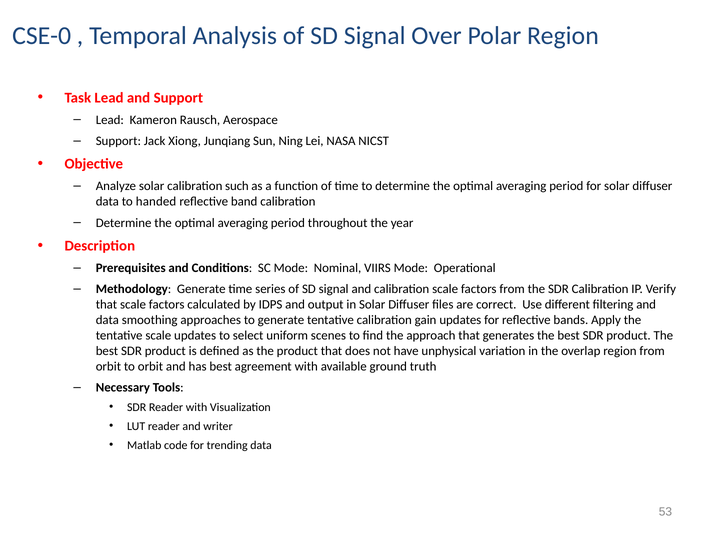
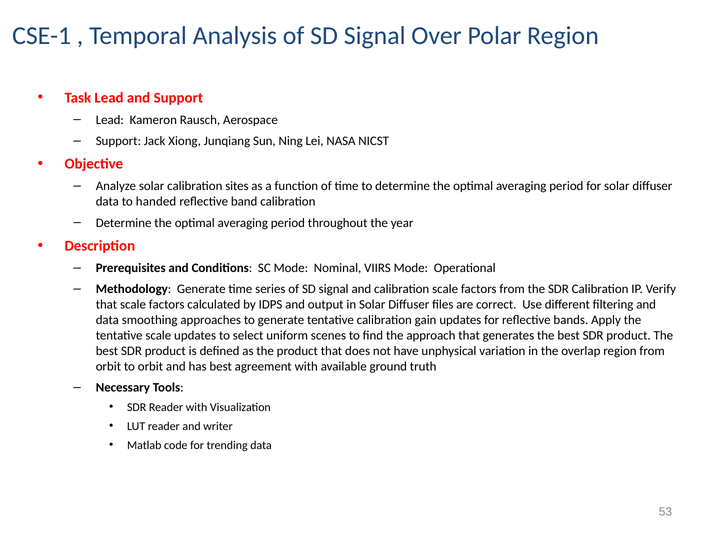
CSE-0: CSE-0 -> CSE-1 (42, 36)
such: such -> sites (237, 186)
